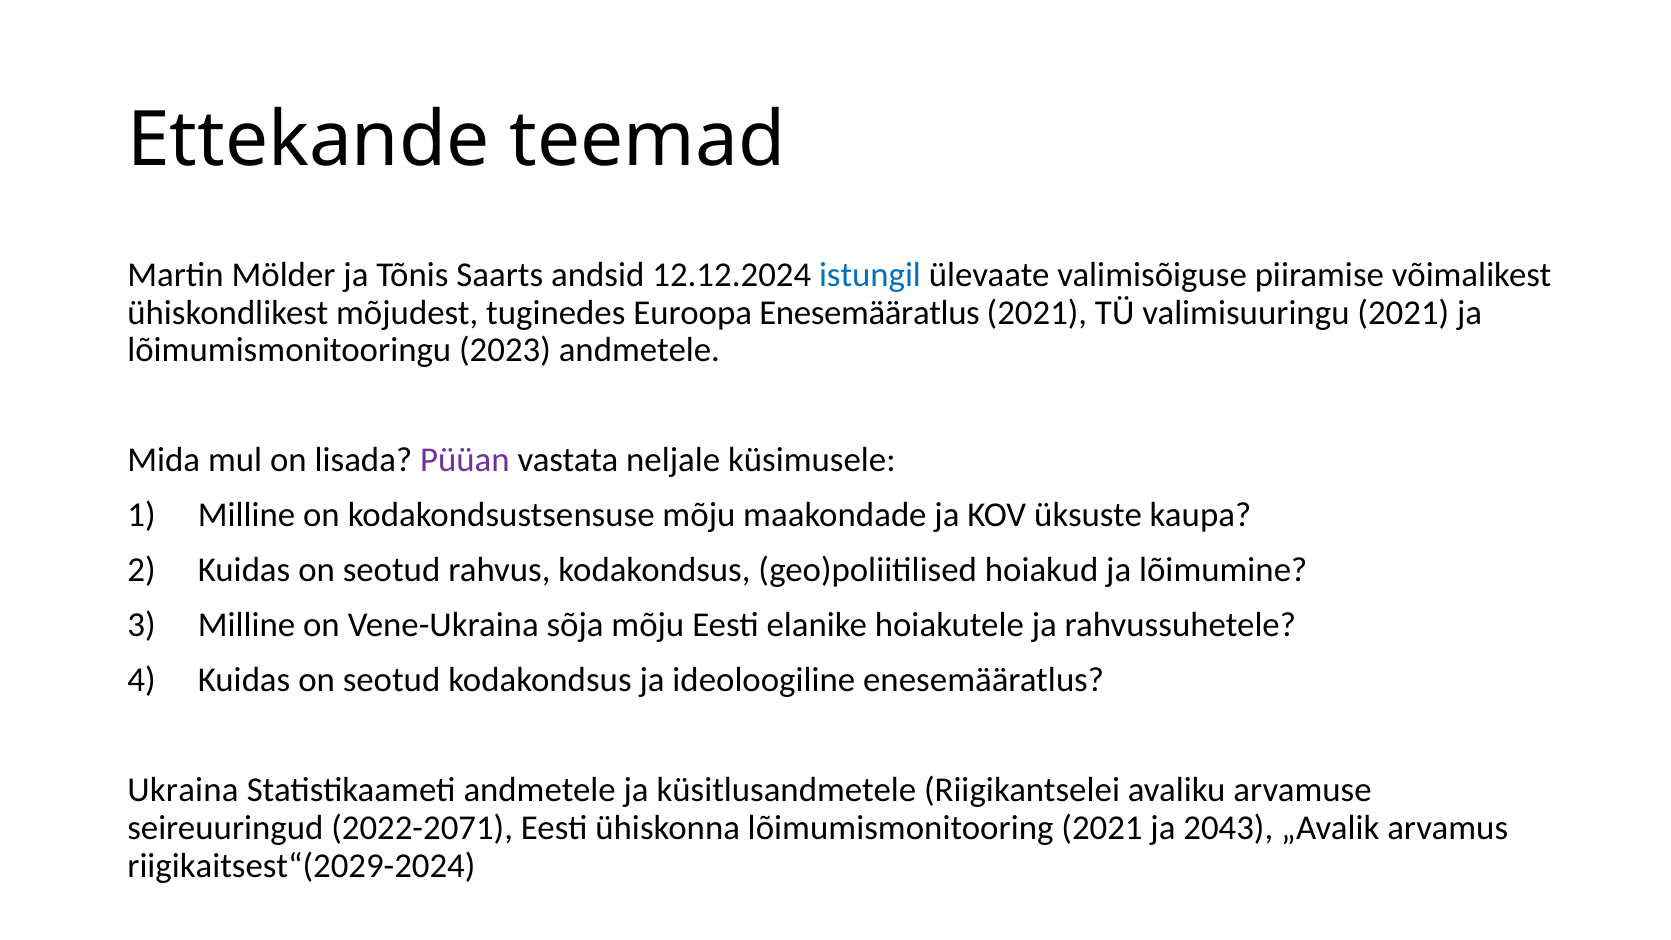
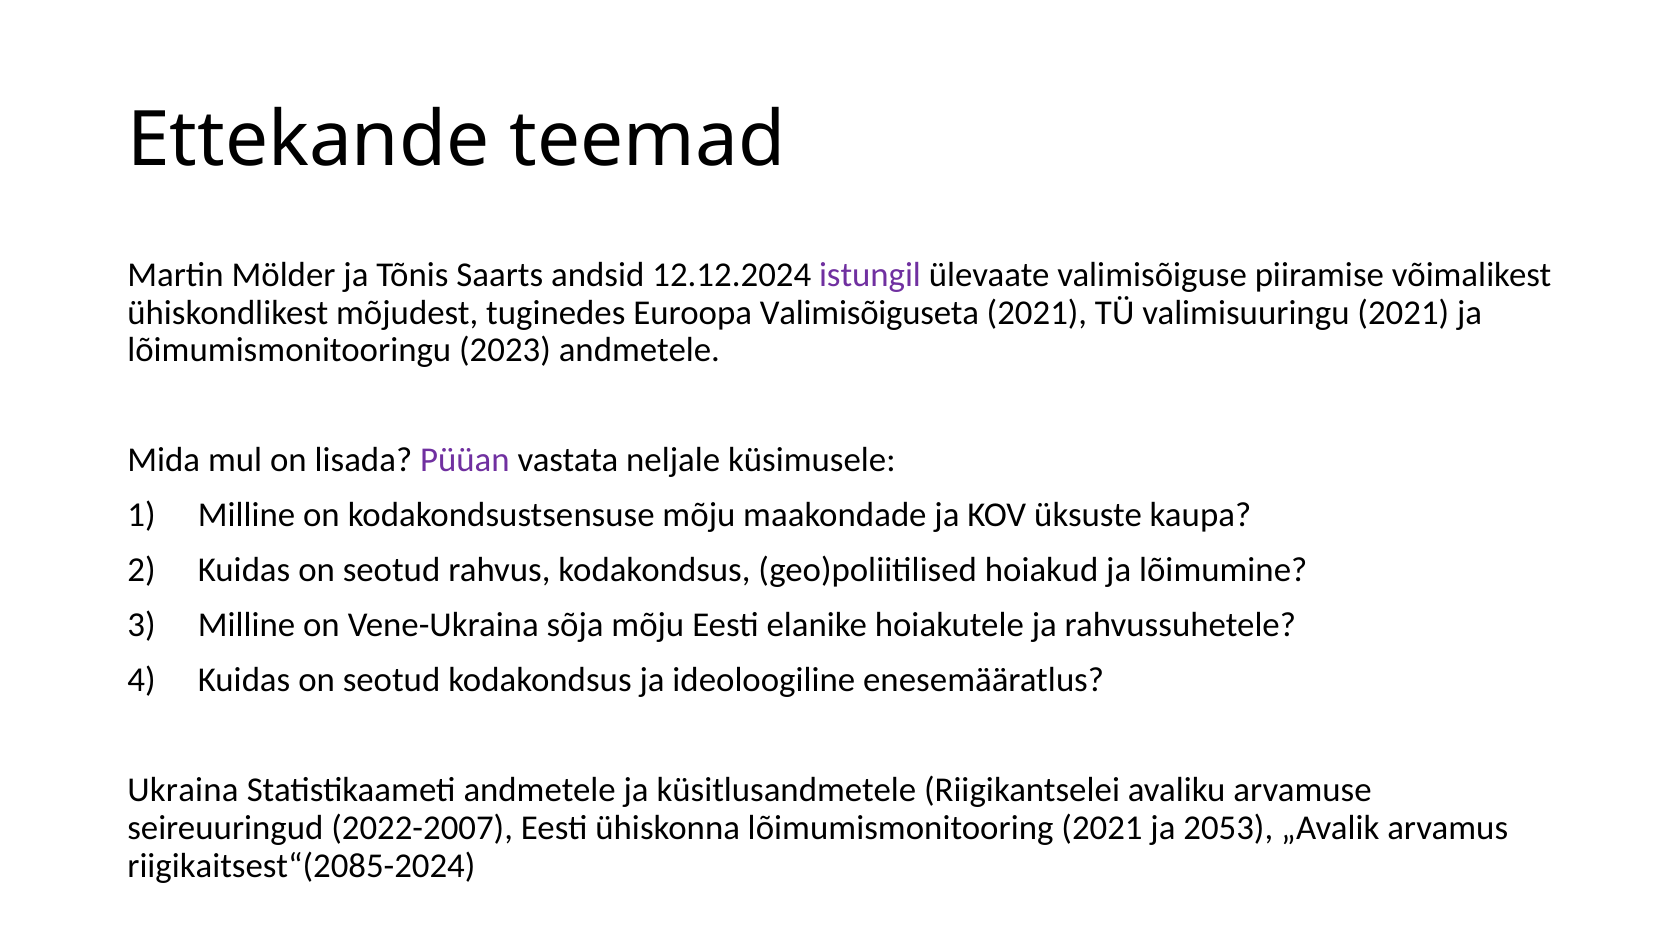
istungil colour: blue -> purple (870, 275)
Euroopa Enesemääratlus: Enesemääratlus -> Valimisõiguseta (869, 313)
2022-2071: 2022-2071 -> 2022-2007 (422, 828)
2043: 2043 -> 2053 (1228, 828)
riigikaitsest“(2029-2024: riigikaitsest“(2029-2024 -> riigikaitsest“(2085-2024 (301, 866)
